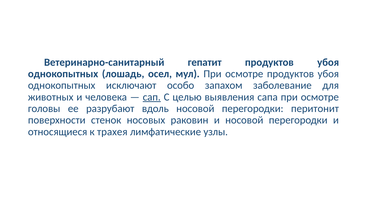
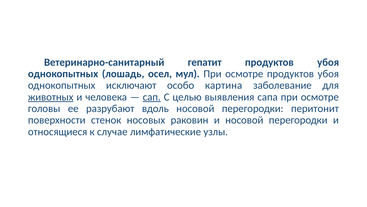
запахом: запахом -> картина (224, 85)
животных underline: none -> present (51, 97)
трахея: трахея -> случае (112, 131)
